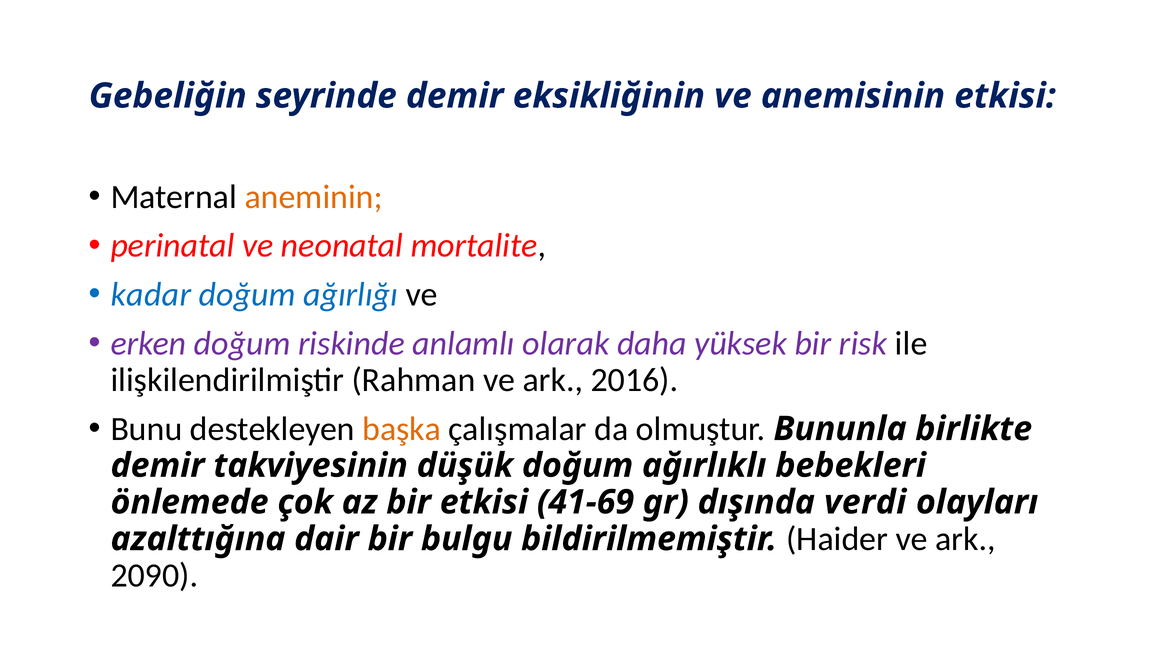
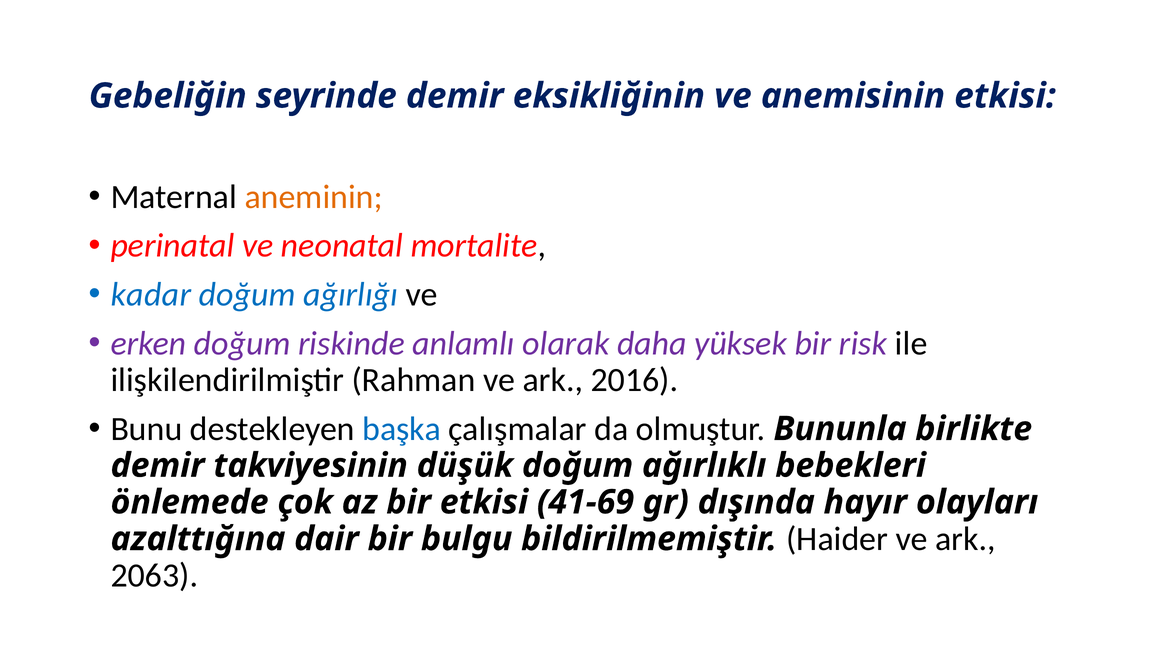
başka colour: orange -> blue (402, 429)
verdi: verdi -> hayır (865, 502)
2090: 2090 -> 2063 (154, 575)
